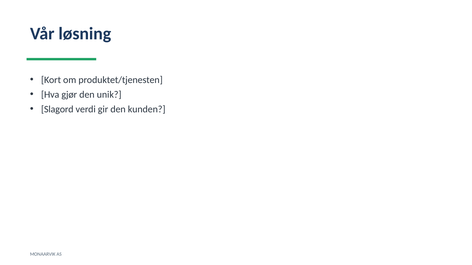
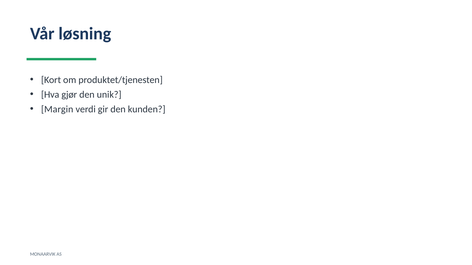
Slagord: Slagord -> Margin (57, 109)
